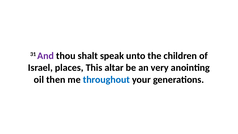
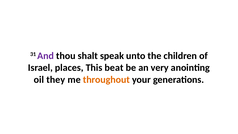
altar: altar -> beat (114, 68)
then: then -> they (56, 80)
throughout colour: blue -> orange (106, 80)
